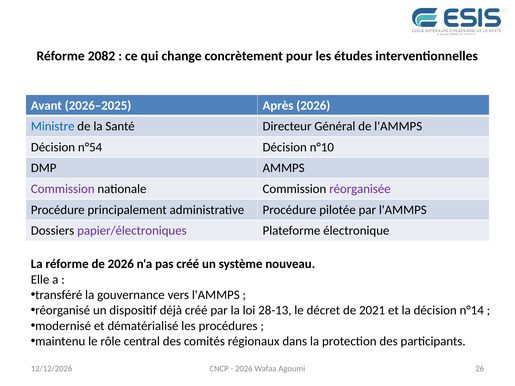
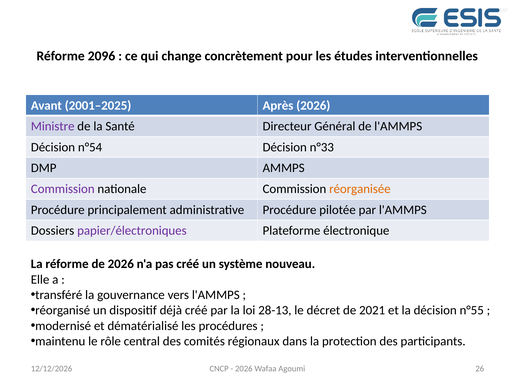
2082: 2082 -> 2096 (101, 56)
2026–2025: 2026–2025 -> 2001–2025 (98, 106)
Ministre colour: blue -> purple (53, 126)
n°10: n°10 -> n°33 (322, 147)
réorganisée colour: purple -> orange (360, 189)
n°14: n°14 -> n°55 (472, 311)
